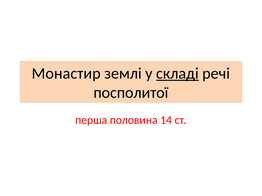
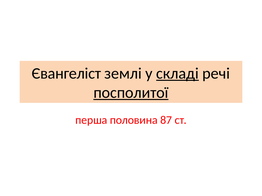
Монастир: Монастир -> Євангеліст (66, 74)
посполитої underline: none -> present (131, 93)
14: 14 -> 87 (166, 120)
